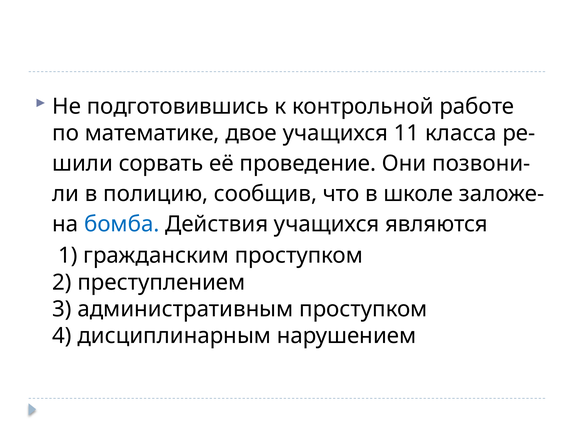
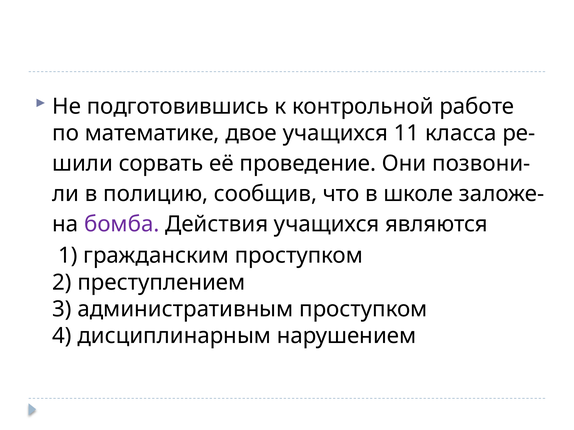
бомба colour: blue -> purple (122, 224)
